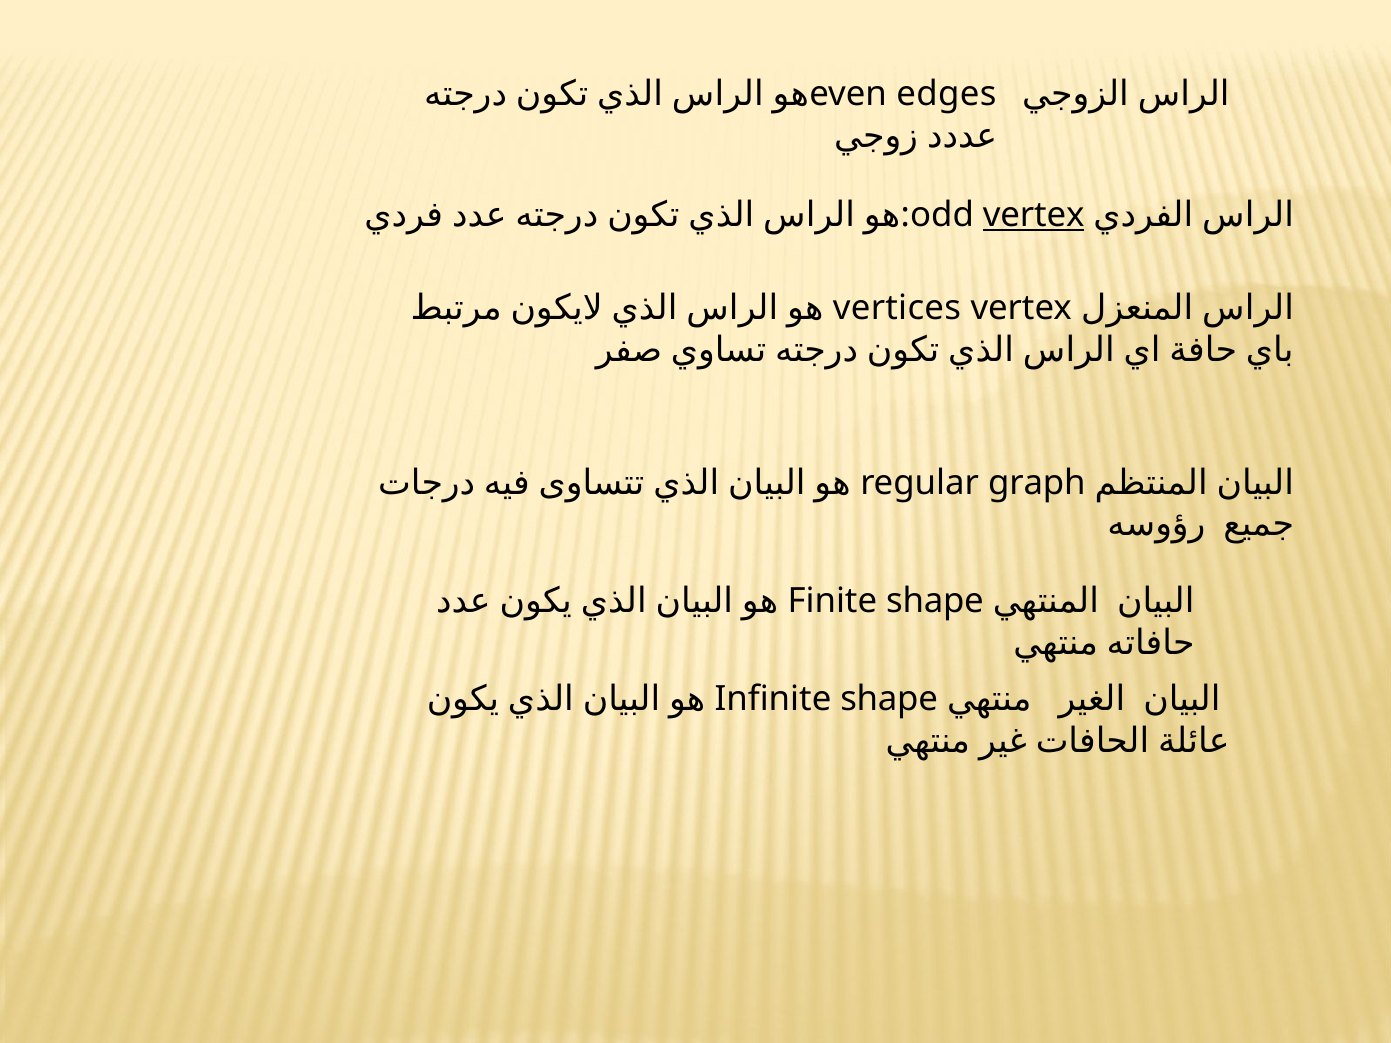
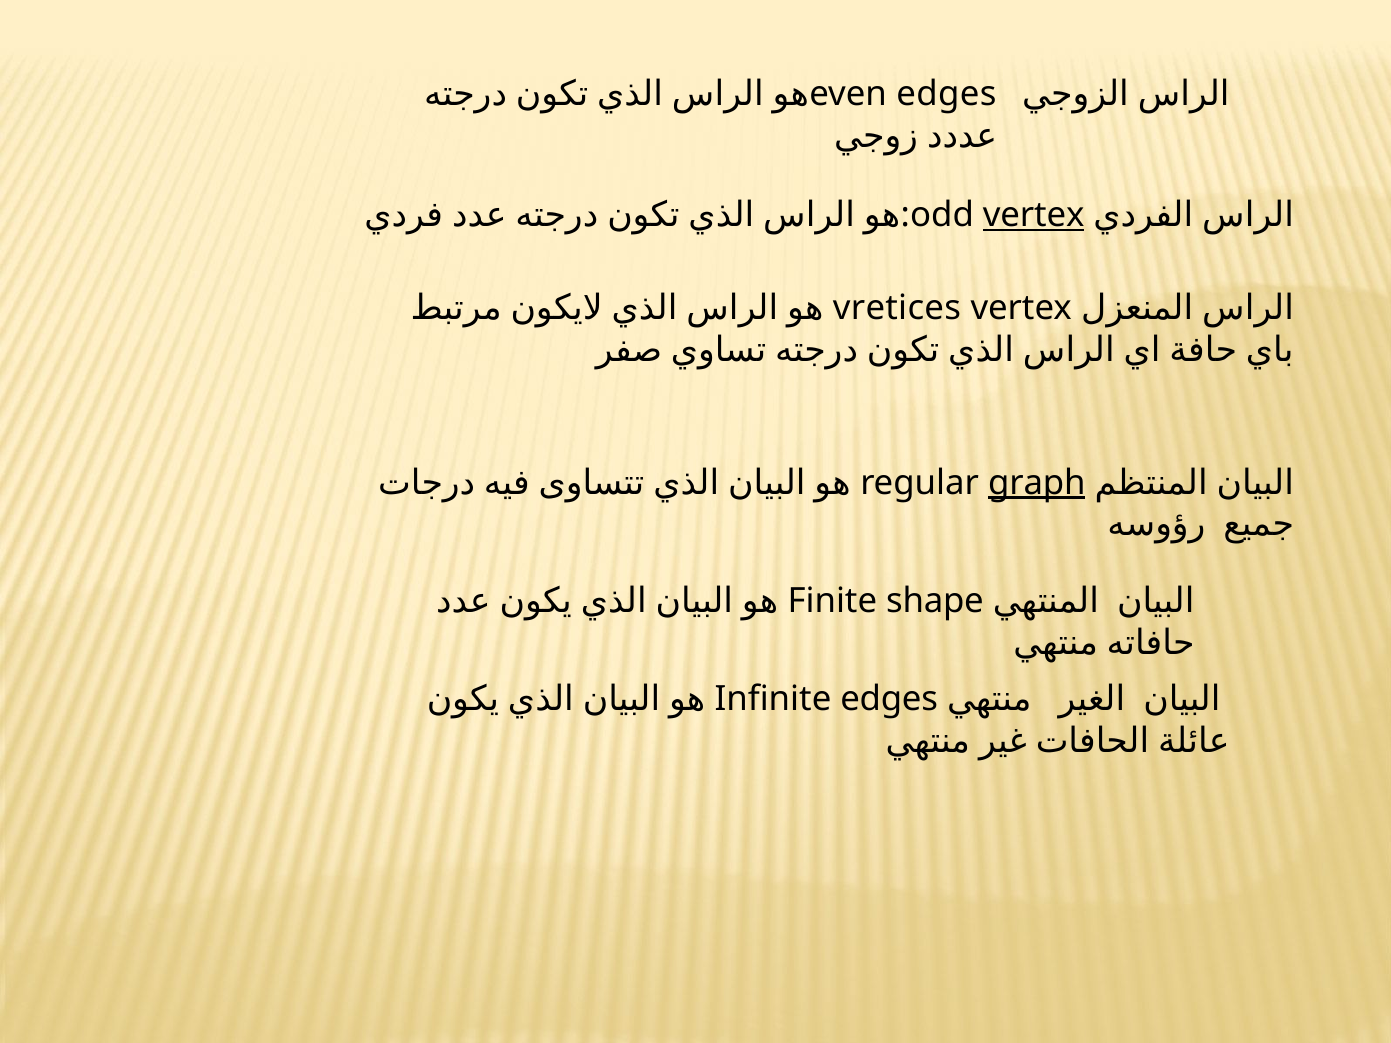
vertices: vertices -> vretices (897, 308)
graph underline: none -> present (1037, 483)
Infinite shape: shape -> edges (889, 699)
